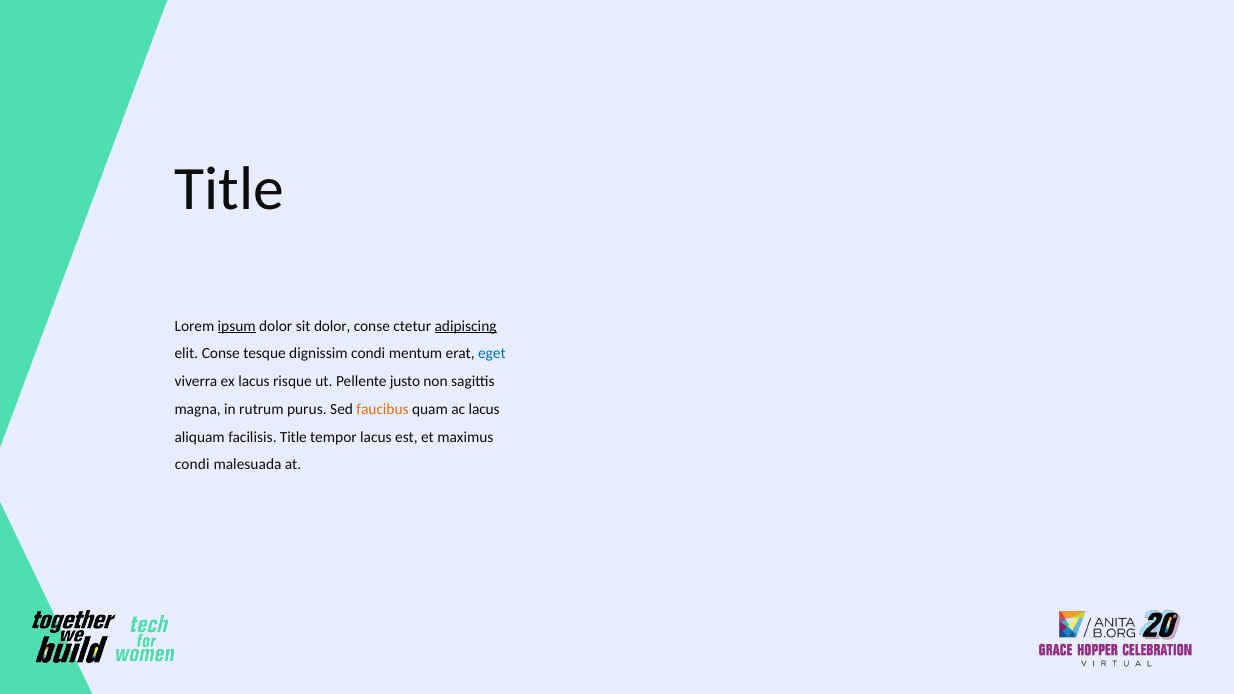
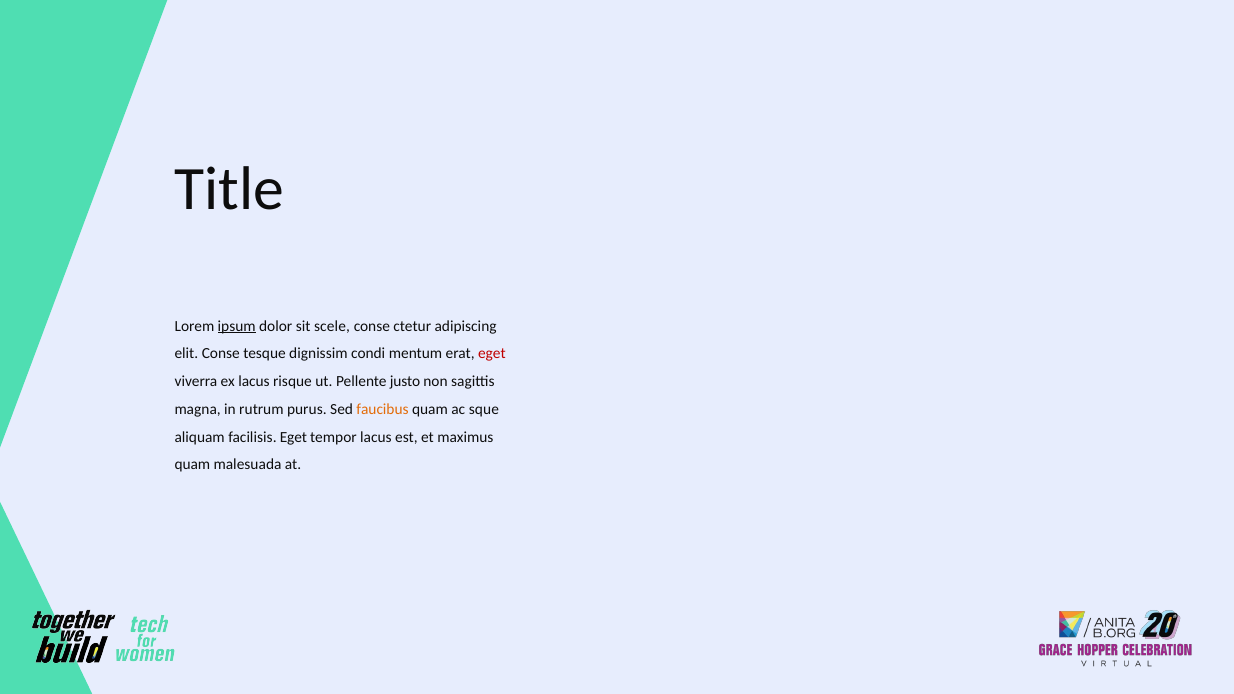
sit dolor: dolor -> scele (332, 326)
adipiscing underline: present -> none (466, 326)
eget colour: blue -> red (492, 354)
ac lacus: lacus -> sque (484, 409)
facilisis Title: Title -> Eget (293, 437)
condi: condi -> quam (192, 465)
